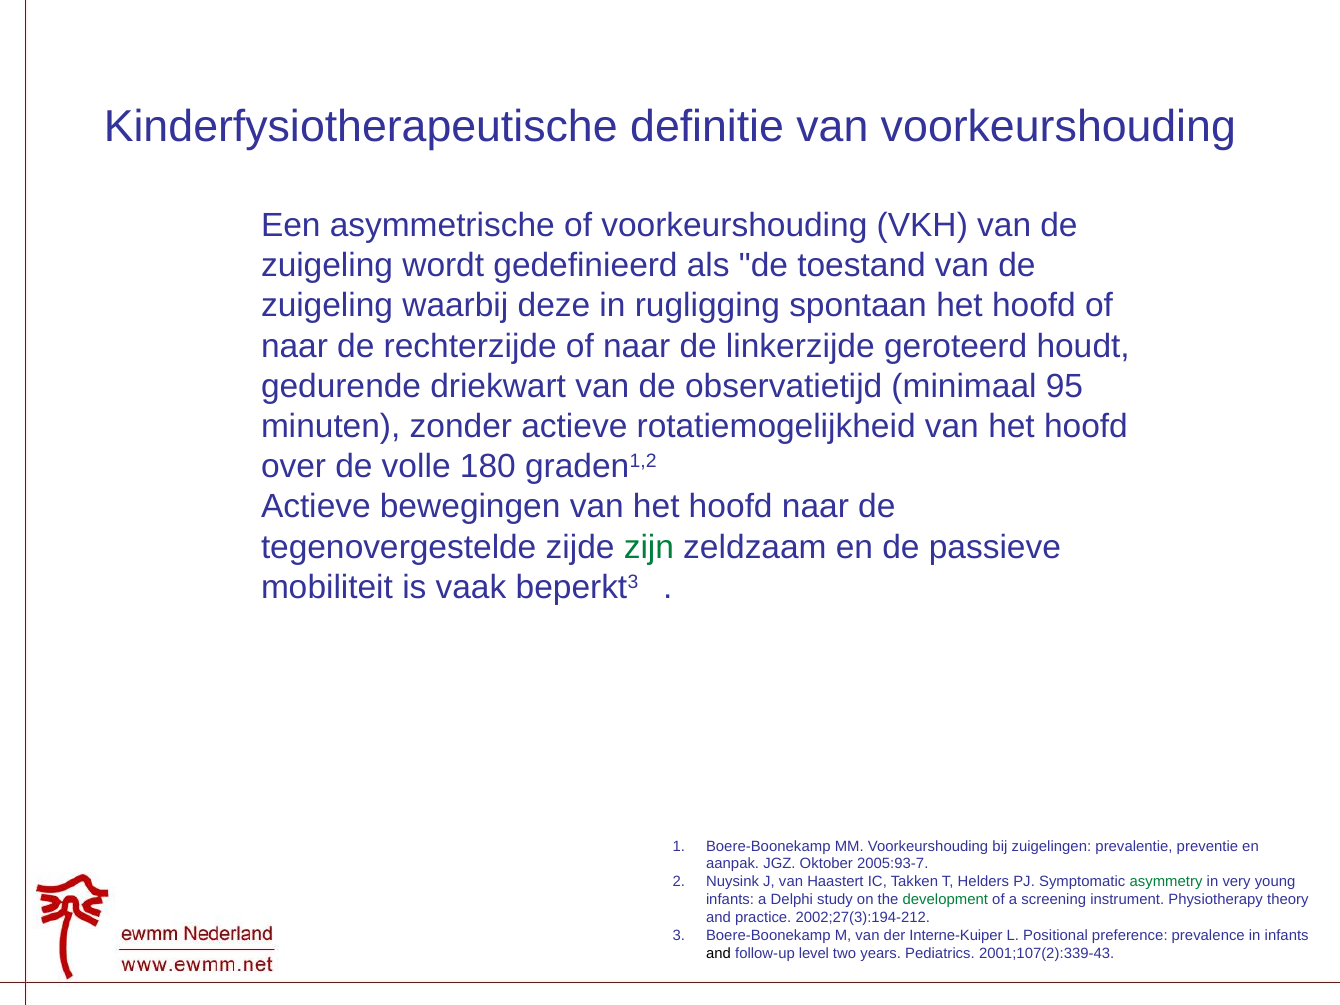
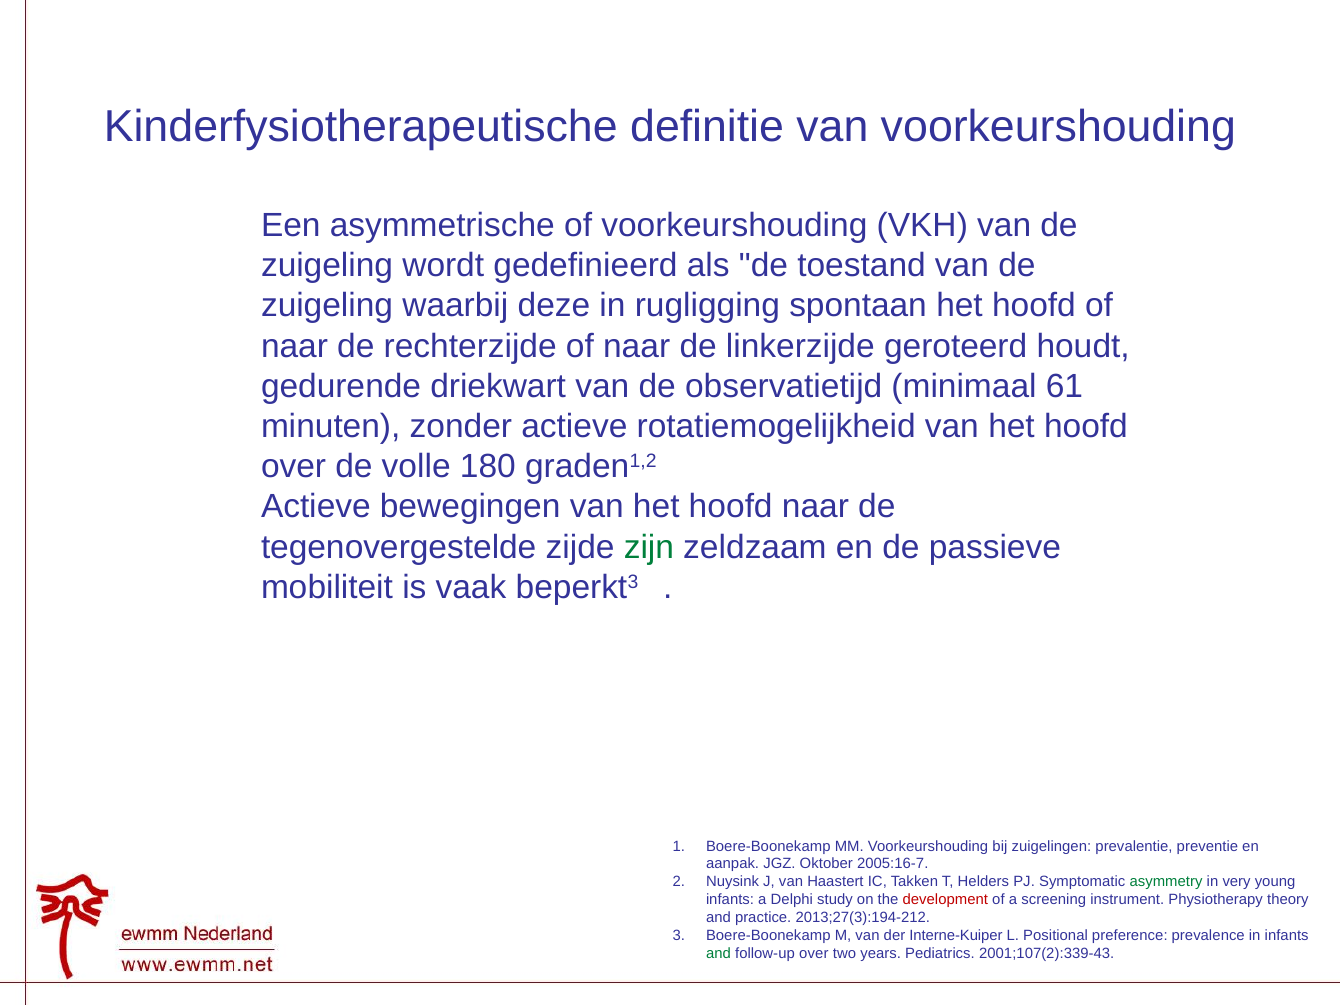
95: 95 -> 61 (1065, 386)
2005:93-7: 2005:93-7 -> 2005:16-7 (893, 864)
development colour: green -> red (945, 900)
2002;27(3):194-212: 2002;27(3):194-212 -> 2013;27(3):194-212 (863, 917)
and colour: black -> green (718, 953)
follow-up level: level -> over (814, 953)
